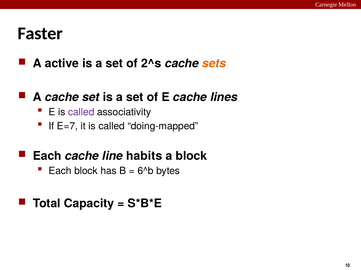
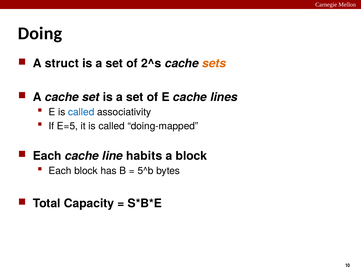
Faster: Faster -> Doing (40, 33)
active: active -> struct (62, 64)
called colour: purple -> blue (81, 112)
E=7: E=7 -> E=5 (67, 126)
6^b: 6^b -> 5^b (146, 171)
